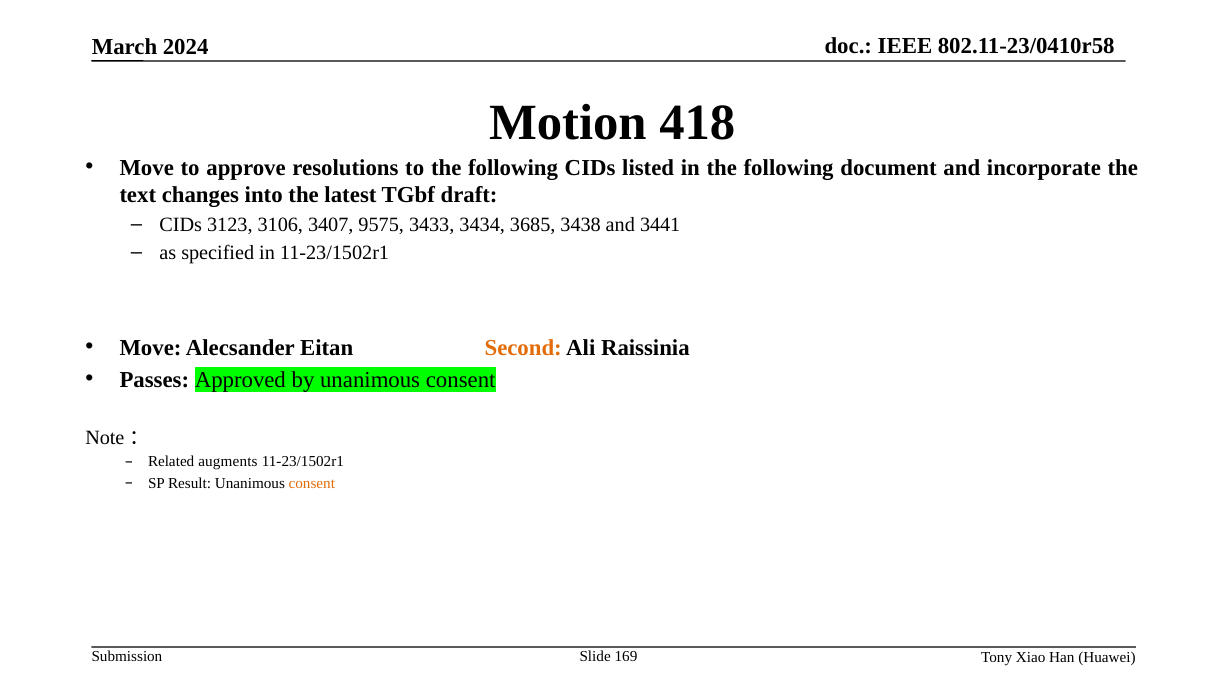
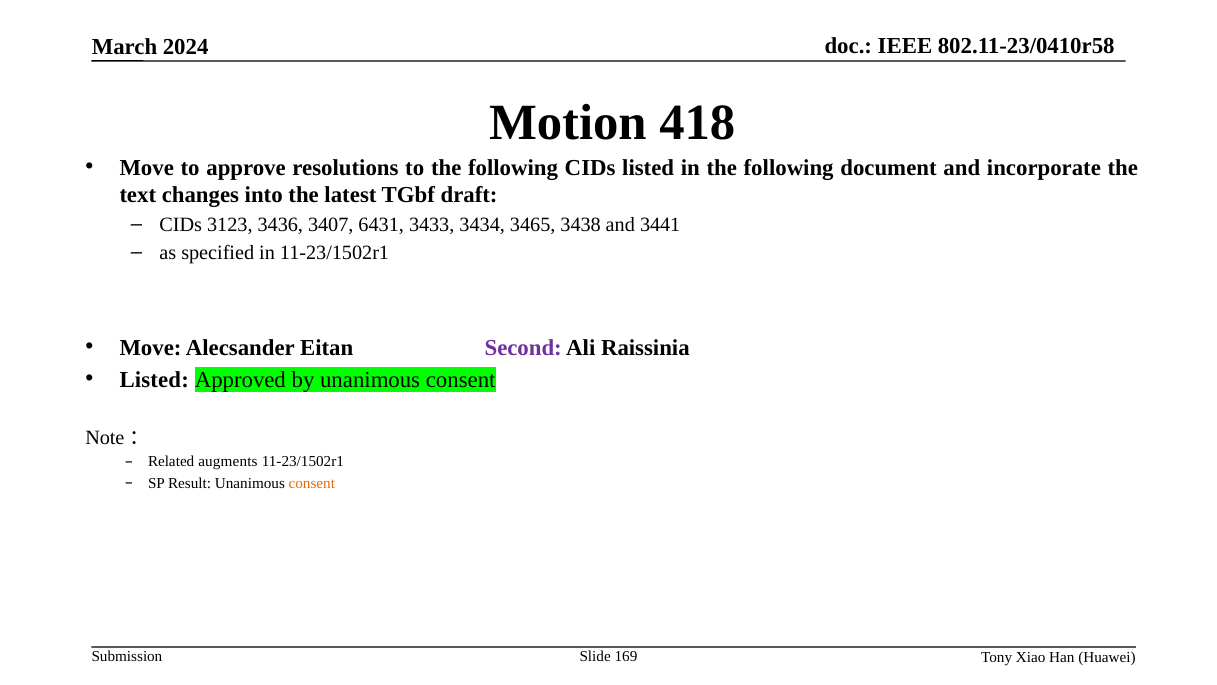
3106: 3106 -> 3436 (280, 225)
9575: 9575 -> 6431 (381, 225)
3685: 3685 -> 3465 (533, 225)
Second colour: orange -> purple (523, 347)
Passes: Passes -> Listed (154, 379)
